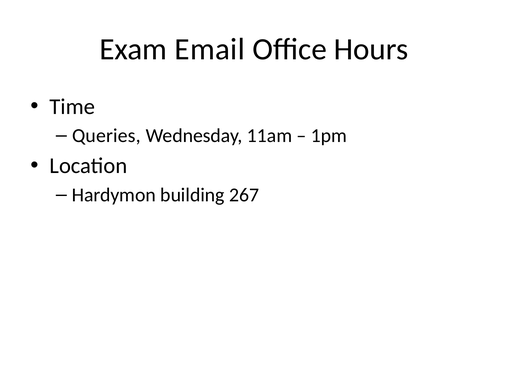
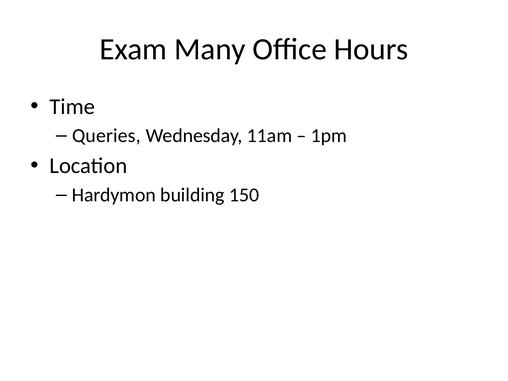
Email: Email -> Many (210, 49)
267: 267 -> 150 (244, 195)
